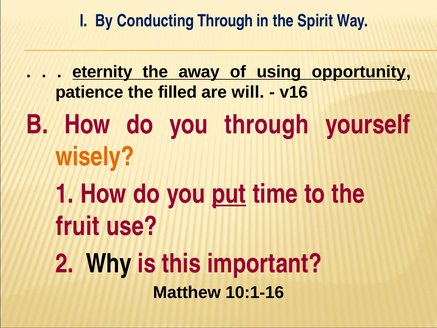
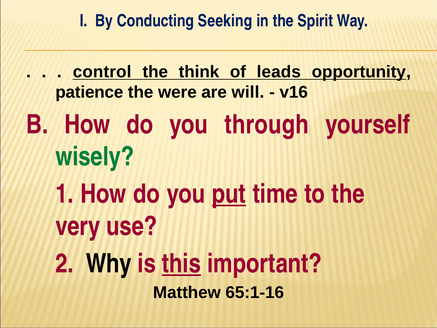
Conducting Through: Through -> Seeking (225, 21)
eternity: eternity -> control (102, 72)
away: away -> think (199, 72)
using: using -> leads (279, 72)
filled: filled -> were (177, 92)
wisely colour: orange -> green (95, 157)
fruit: fruit -> very (78, 226)
this underline: none -> present (181, 263)
10:1-16: 10:1-16 -> 65:1-16 (255, 292)
